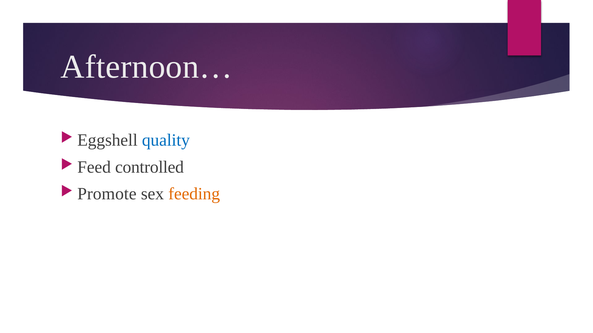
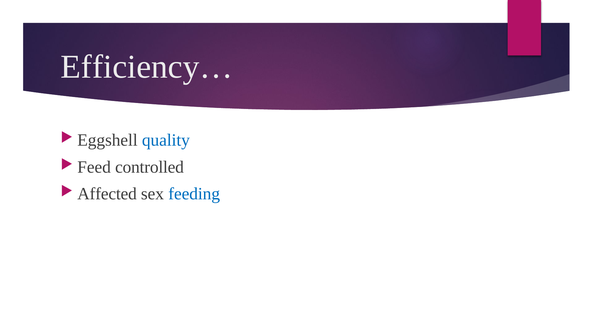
Afternoon…: Afternoon… -> Efficiency… (147, 67)
Promote: Promote -> Affected (107, 194)
feeding colour: orange -> blue (194, 194)
